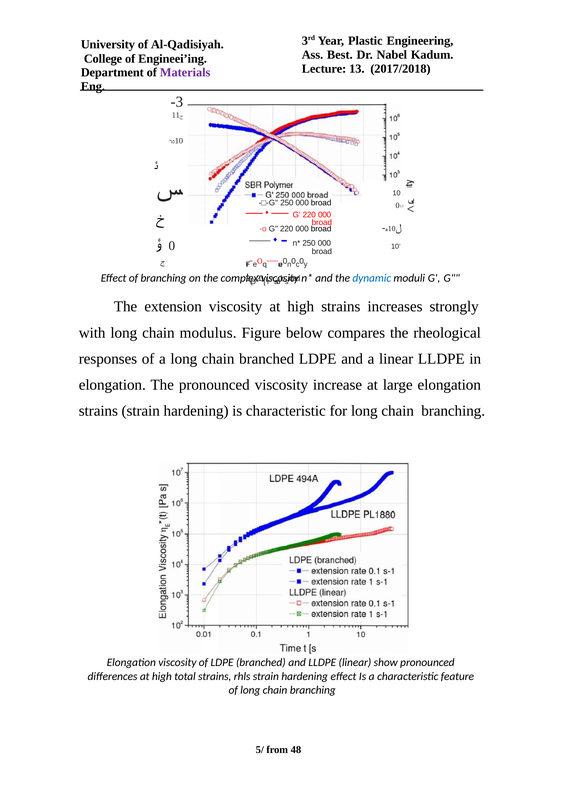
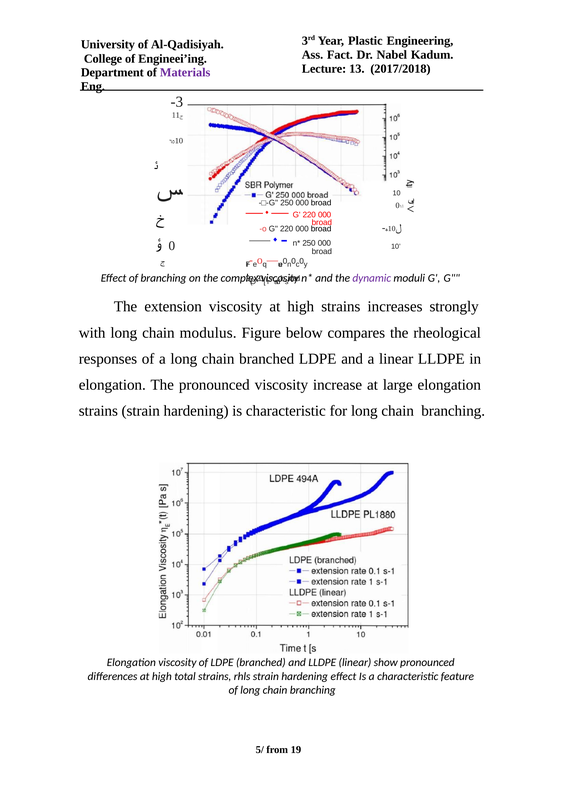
Best: Best -> Fact (340, 55)
dynamic colour: blue -> purple (372, 278)
48: 48 -> 19 (296, 749)
